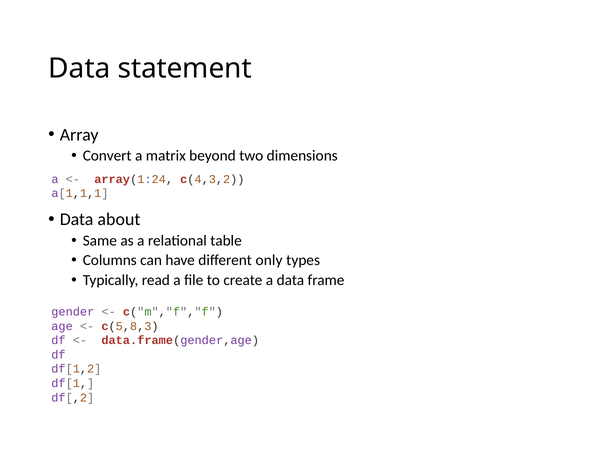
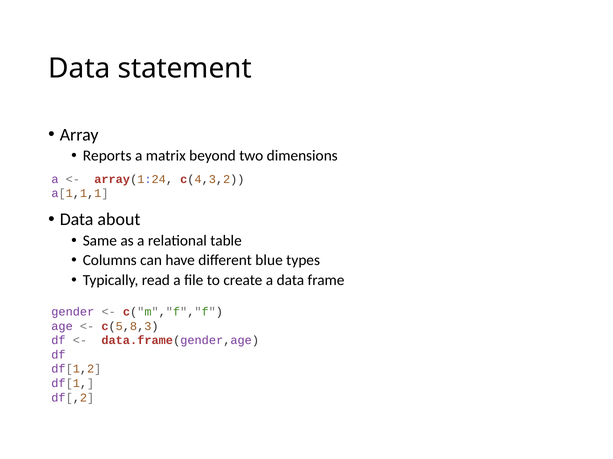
Convert: Convert -> Reports (107, 156)
only: only -> blue (269, 261)
